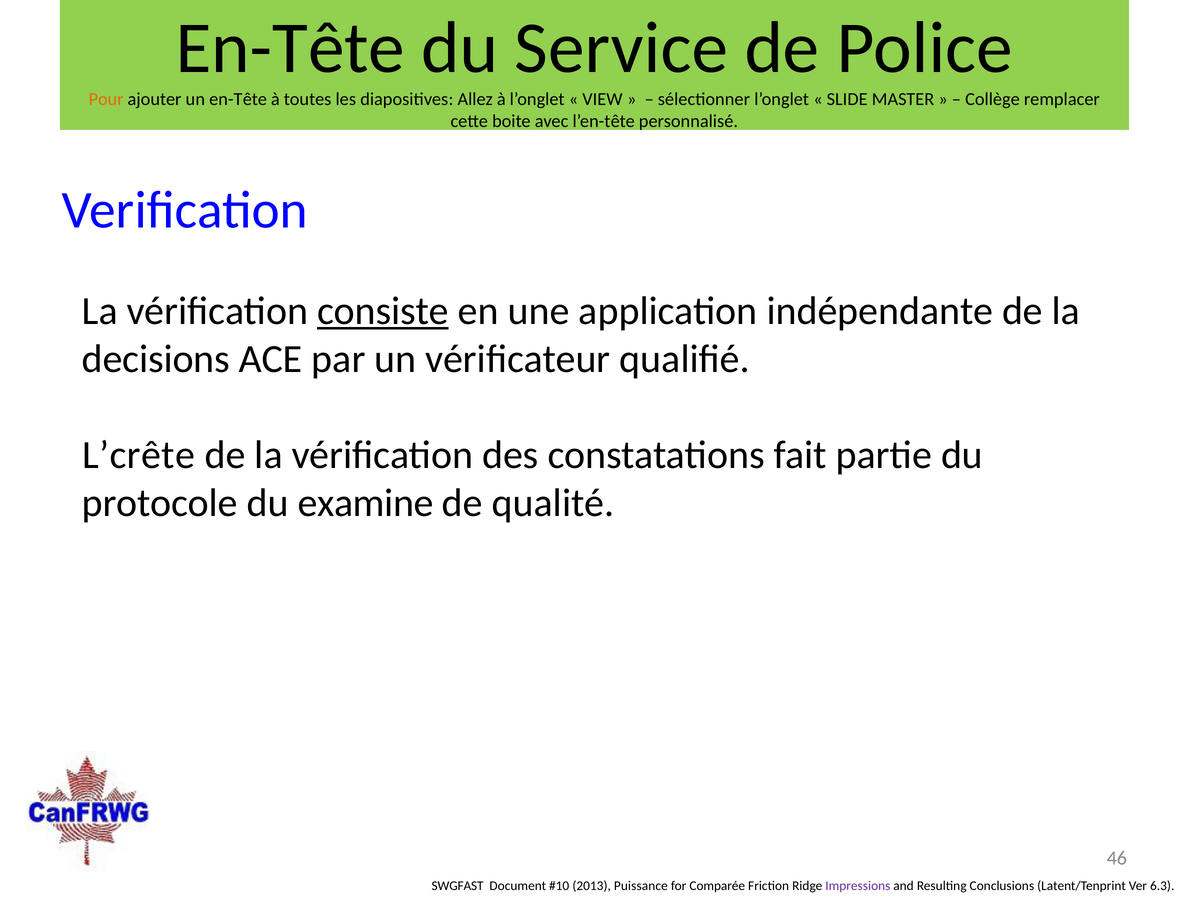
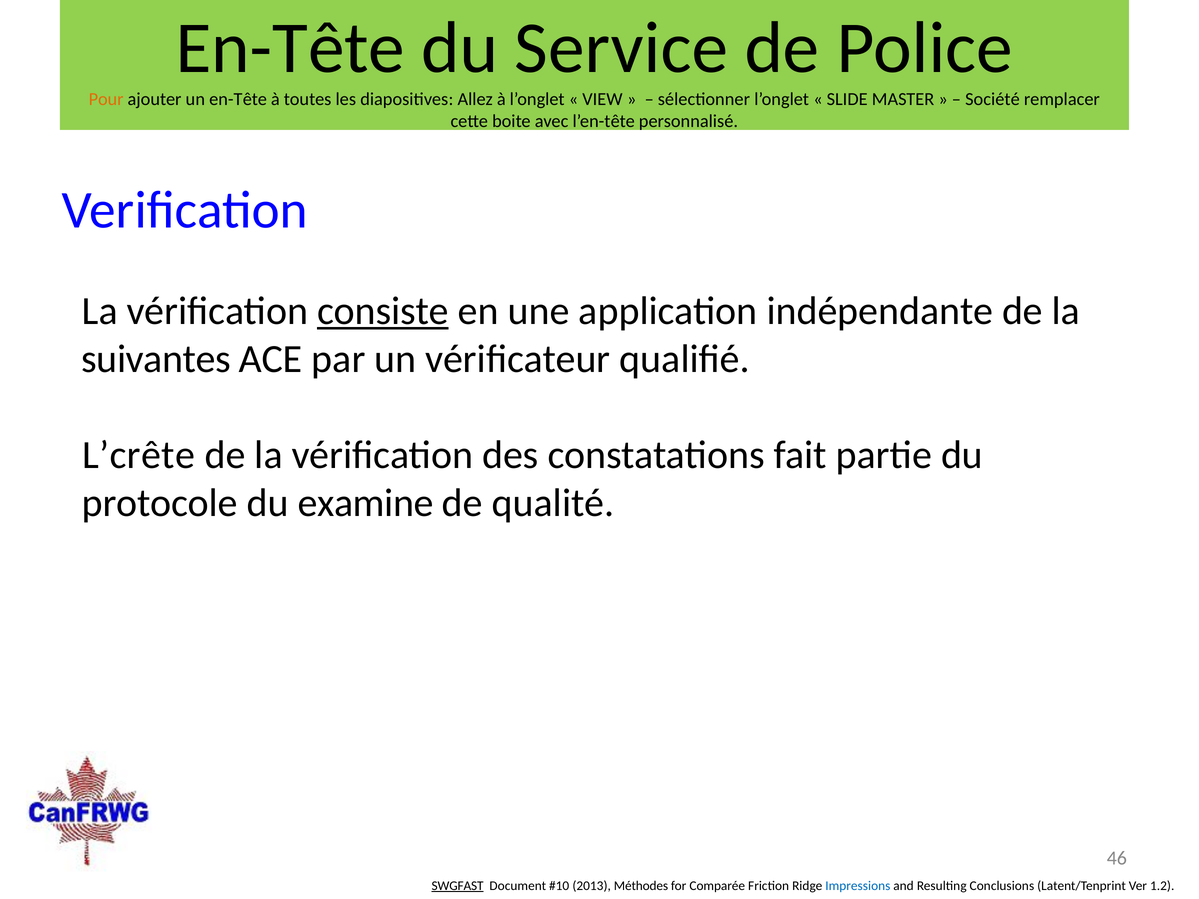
Collège: Collège -> Société (992, 99)
decisions: decisions -> suivantes (156, 359)
SWGFAST underline: none -> present (458, 886)
Puissance: Puissance -> Méthodes (641, 886)
Impressions colour: purple -> blue (858, 886)
6.3: 6.3 -> 1.2 (1162, 886)
